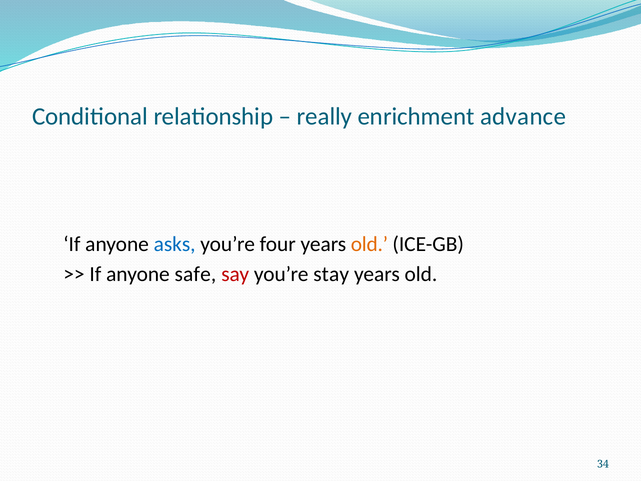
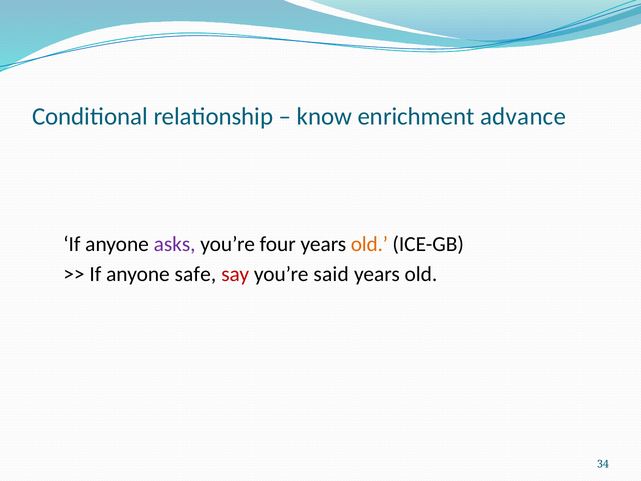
really: really -> know (325, 116)
asks colour: blue -> purple (175, 244)
stay: stay -> said (331, 274)
